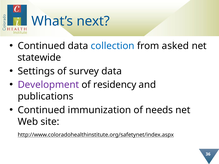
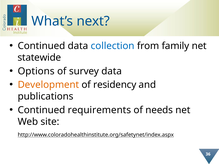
asked: asked -> family (175, 46)
Settings: Settings -> Options (36, 71)
Development colour: purple -> orange (48, 85)
immunization: immunization -> requirements (99, 110)
